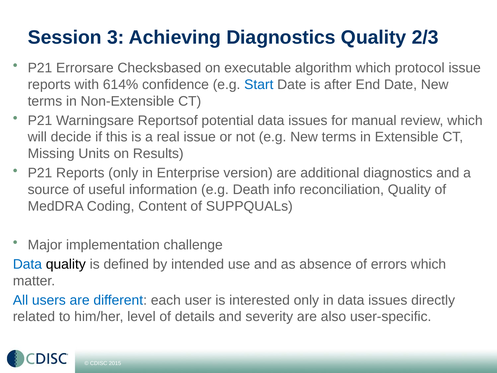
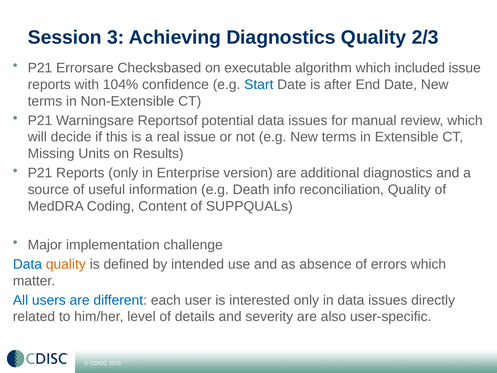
protocol: protocol -> included (420, 68)
614%: 614% -> 104% (121, 85)
quality colour: black -> orange (66, 264)
